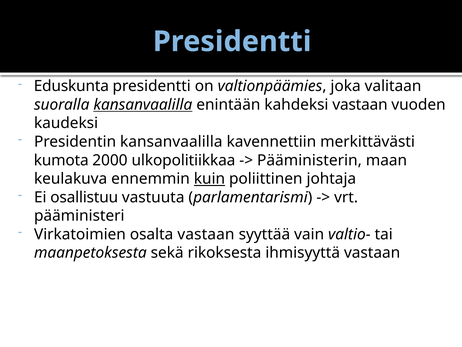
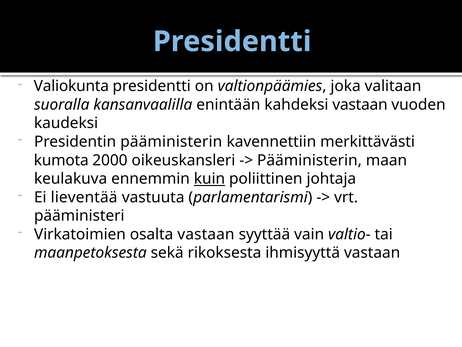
Eduskunta: Eduskunta -> Valiokunta (71, 86)
kansanvaalilla underline: present -> none (143, 105)
Presidentin kansanvaalilla: kansanvaalilla -> pääministerin (171, 142)
ulkopolitiikkaa: ulkopolitiikkaa -> oikeuskansleri (183, 160)
osallistuu: osallistuu -> lieventää (84, 197)
